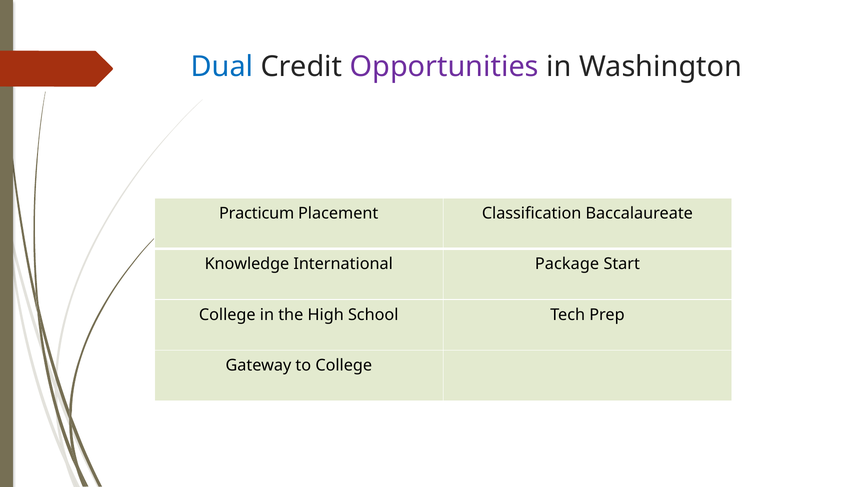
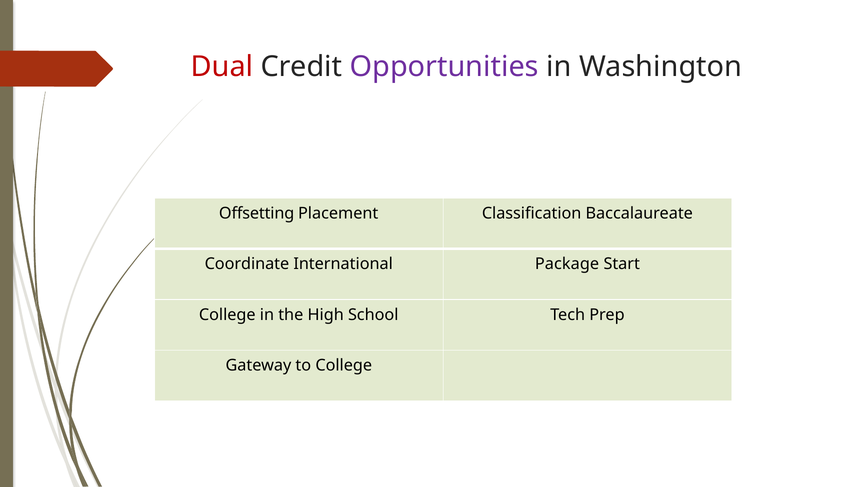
Dual colour: blue -> red (222, 67)
Practicum: Practicum -> Offsetting (257, 213)
Knowledge: Knowledge -> Coordinate (247, 264)
